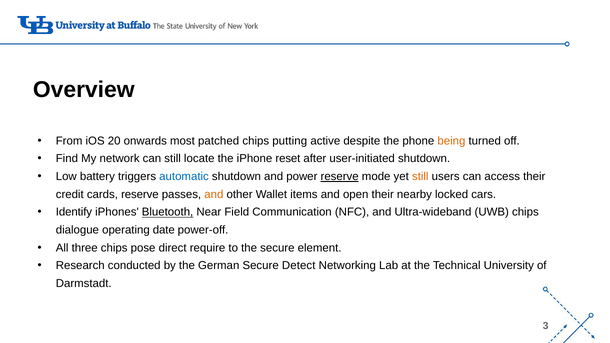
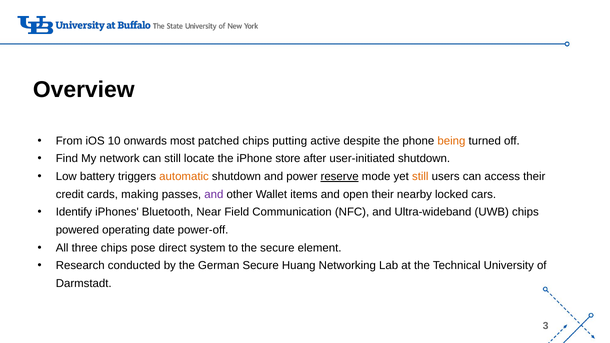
20: 20 -> 10 (114, 141)
reset: reset -> store (288, 159)
automatic colour: blue -> orange (184, 177)
cards reserve: reserve -> making (140, 194)
and colour: orange -> purple (214, 194)
Bluetooth underline: present -> none (168, 212)
dialogue: dialogue -> powered (77, 230)
require: require -> system (208, 248)
Detect: Detect -> Huang (299, 266)
